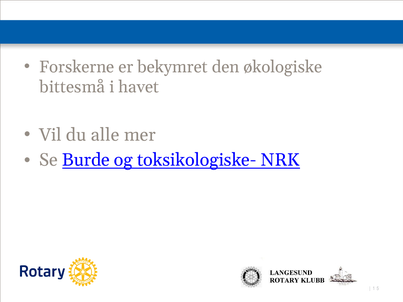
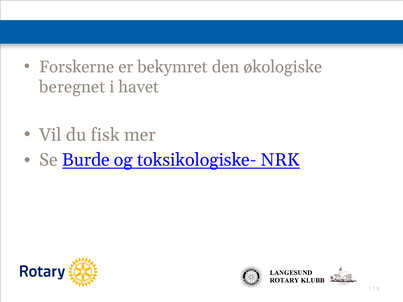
bittesmå: bittesmå -> beregnet (72, 87)
alle: alle -> fisk (105, 135)
